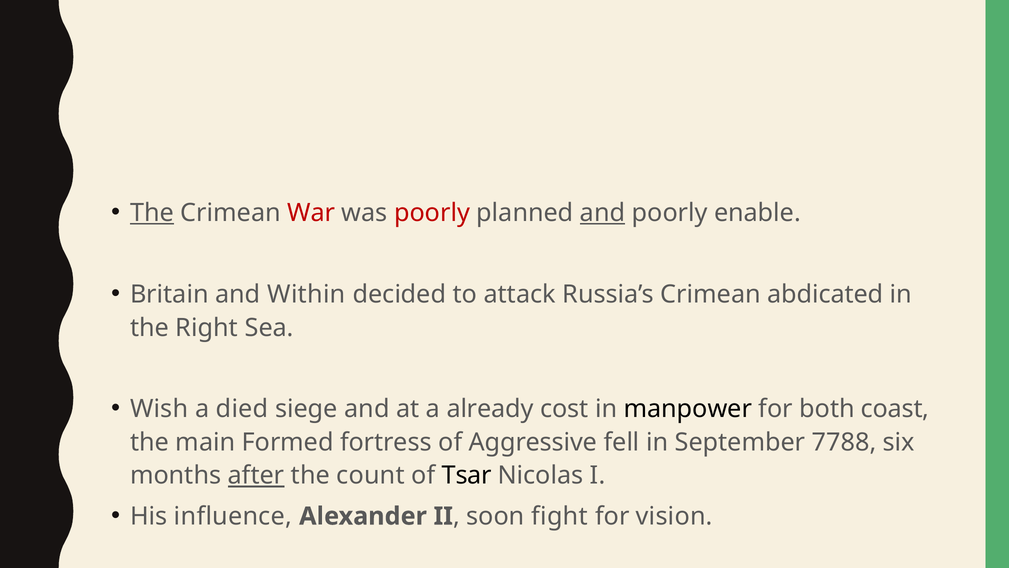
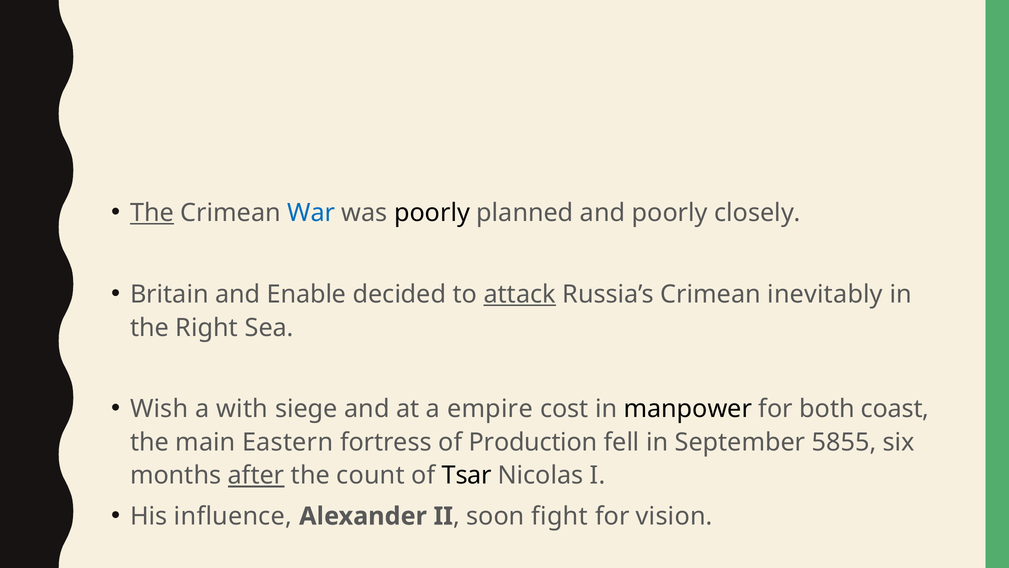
War colour: red -> blue (311, 213)
poorly colour: red -> black (432, 213)
and underline: present -> none (603, 213)
enable: enable -> closely (757, 213)
Within: Within -> Enable (307, 294)
attack underline: none -> present (520, 294)
abdicated: abdicated -> inevitably (825, 294)
died: died -> with (242, 409)
already: already -> empire (490, 409)
Formed: Formed -> Eastern (288, 442)
Aggressive: Aggressive -> Production (533, 442)
7788: 7788 -> 5855 (844, 442)
